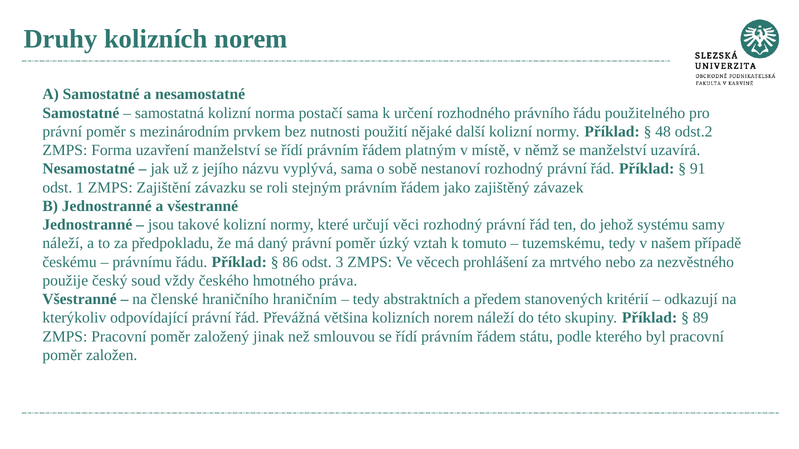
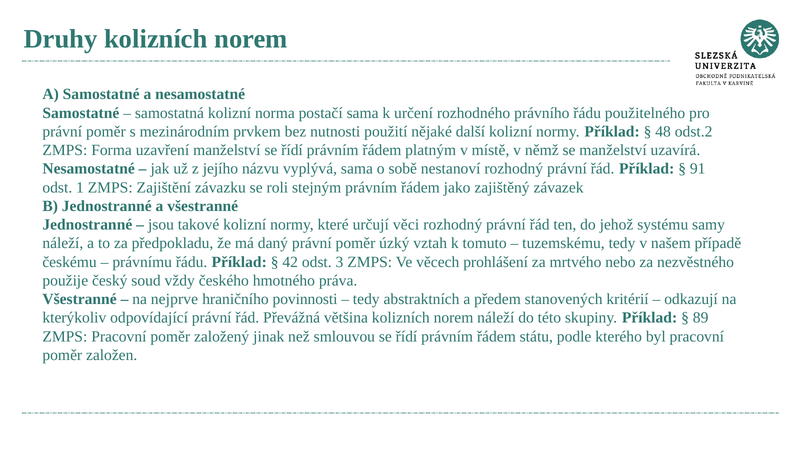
86: 86 -> 42 (290, 262)
členské: členské -> nejprve (174, 300)
hraničním: hraničním -> povinnosti (305, 300)
